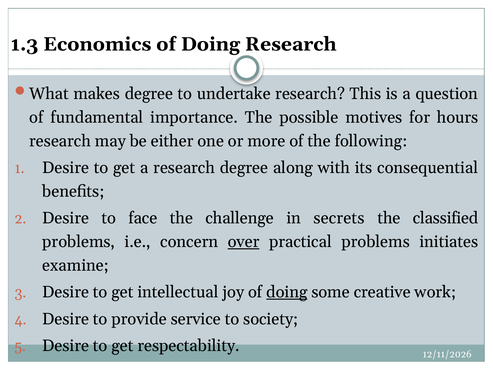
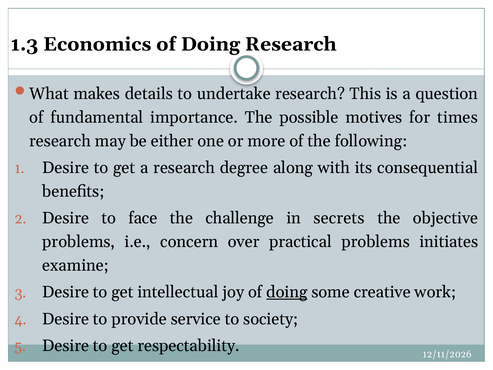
makes degree: degree -> details (149, 94)
hours: hours -> times (458, 117)
classified: classified -> objective (446, 218)
over underline: present -> none (244, 242)
